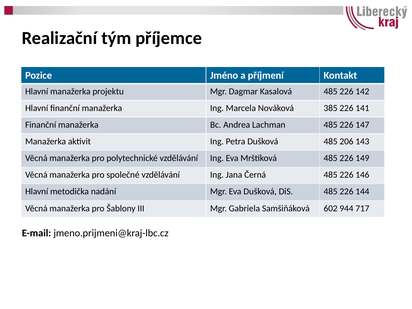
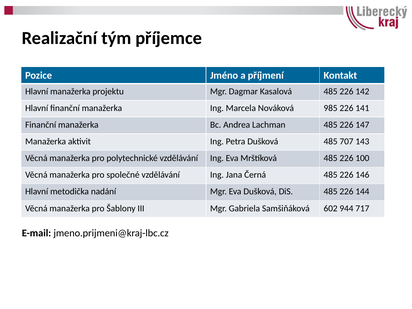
385: 385 -> 985 (331, 108)
206: 206 -> 707 (347, 141)
149: 149 -> 100 (362, 158)
